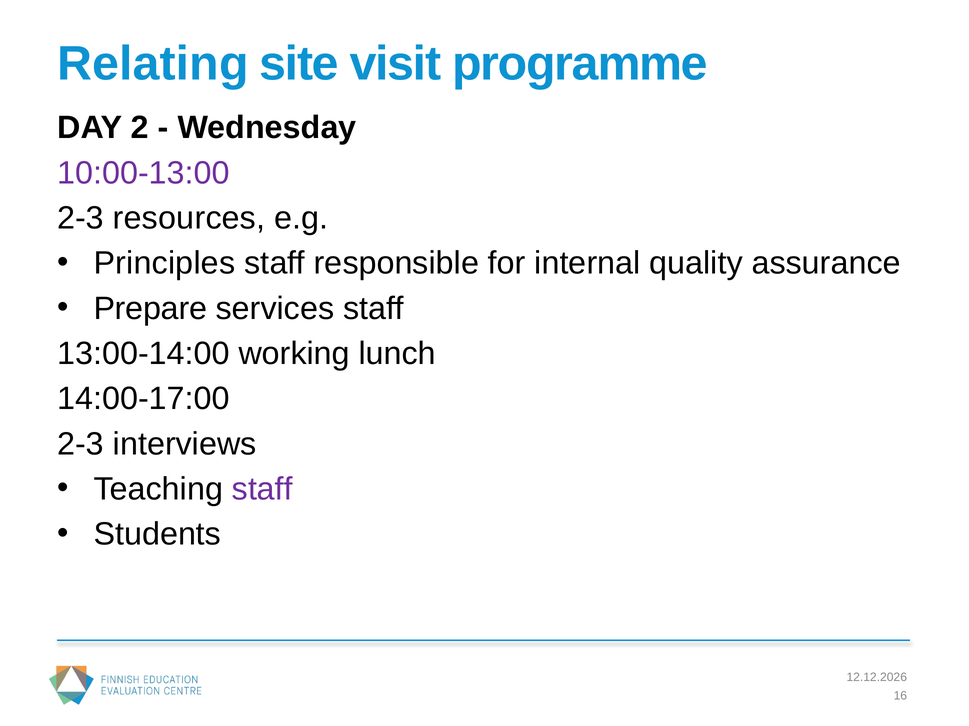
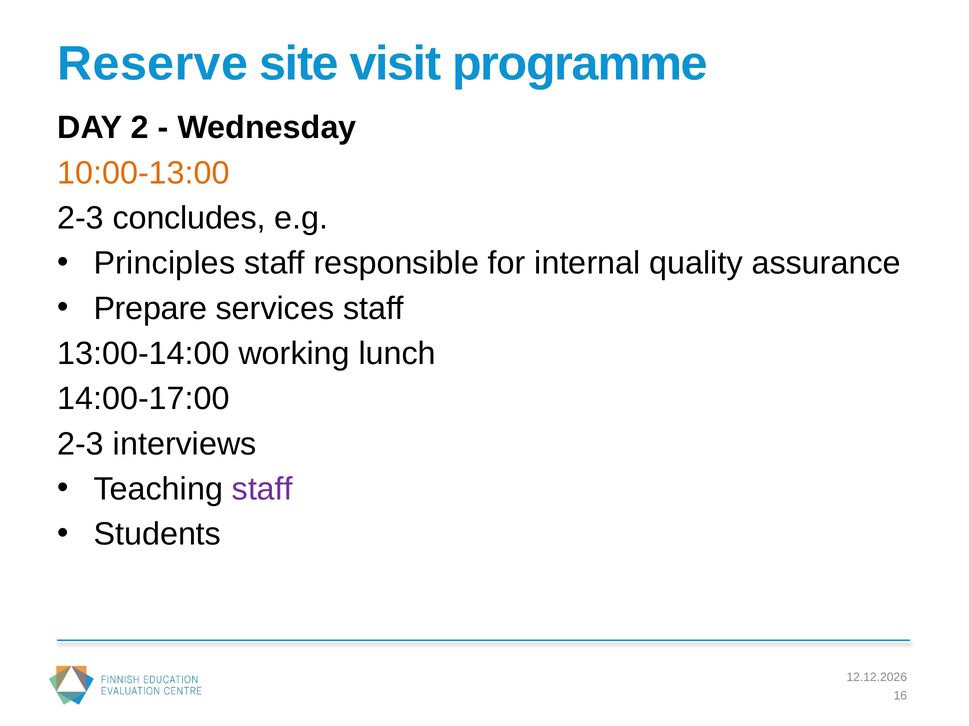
Relating: Relating -> Reserve (153, 64)
10:00-13:00 colour: purple -> orange (144, 173)
resources: resources -> concludes (189, 218)
